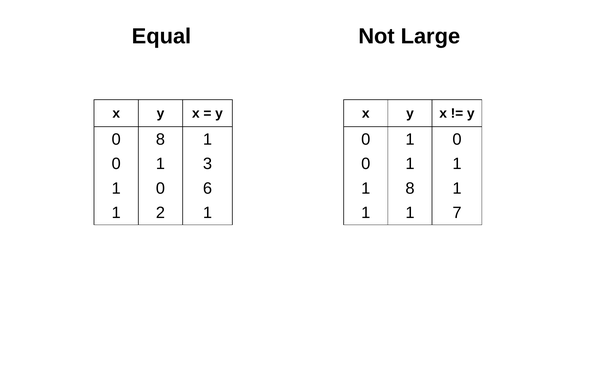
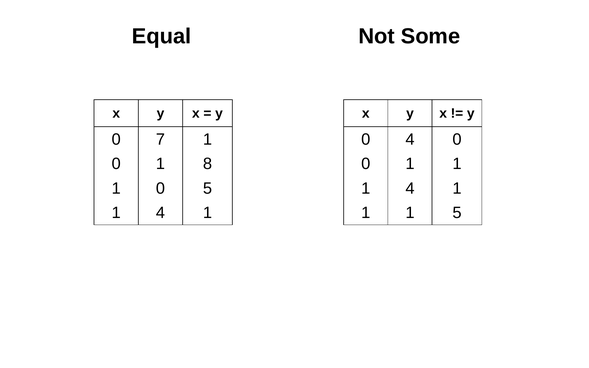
Large: Large -> Some (430, 36)
0 8: 8 -> 7 (160, 139)
1: 1 -> 4 (410, 139)
3: 3 -> 8 (207, 164)
0 6: 6 -> 5 (207, 188)
8: 8 -> 4 (410, 188)
2: 2 -> 4 (160, 213)
1 7: 7 -> 5 (457, 213)
